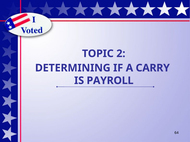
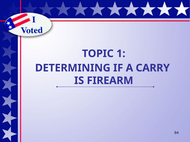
2: 2 -> 1 (121, 54)
PAYROLL: PAYROLL -> FIREARM (110, 81)
